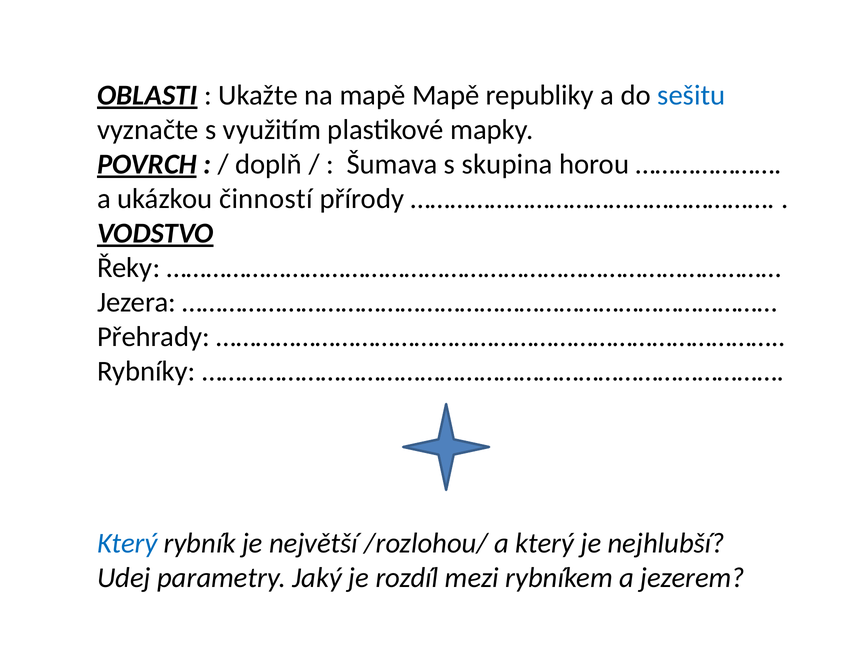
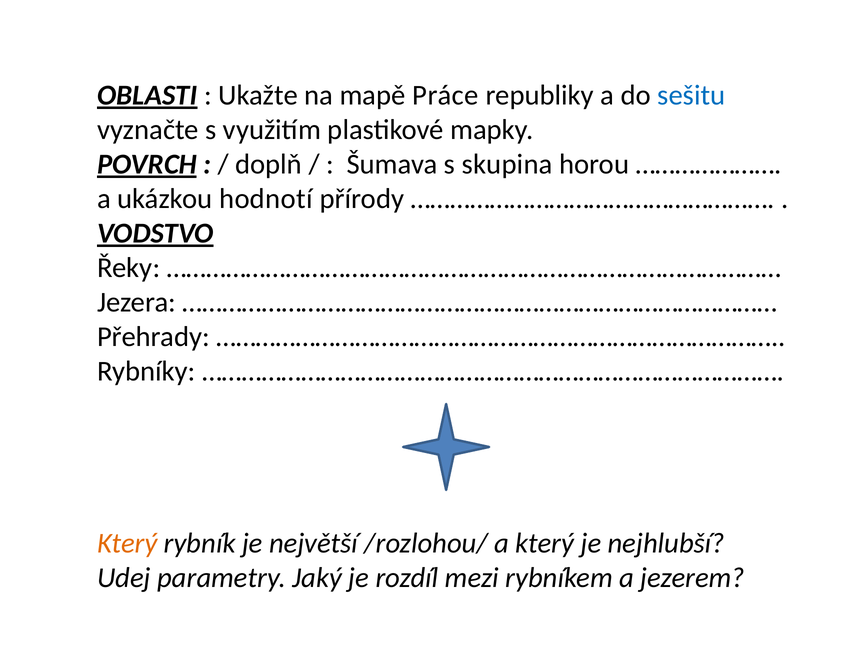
mapě Mapě: Mapě -> Práce (445, 95)
činností: činností -> hodnotí (266, 199)
Který colour: blue -> orange (127, 543)
